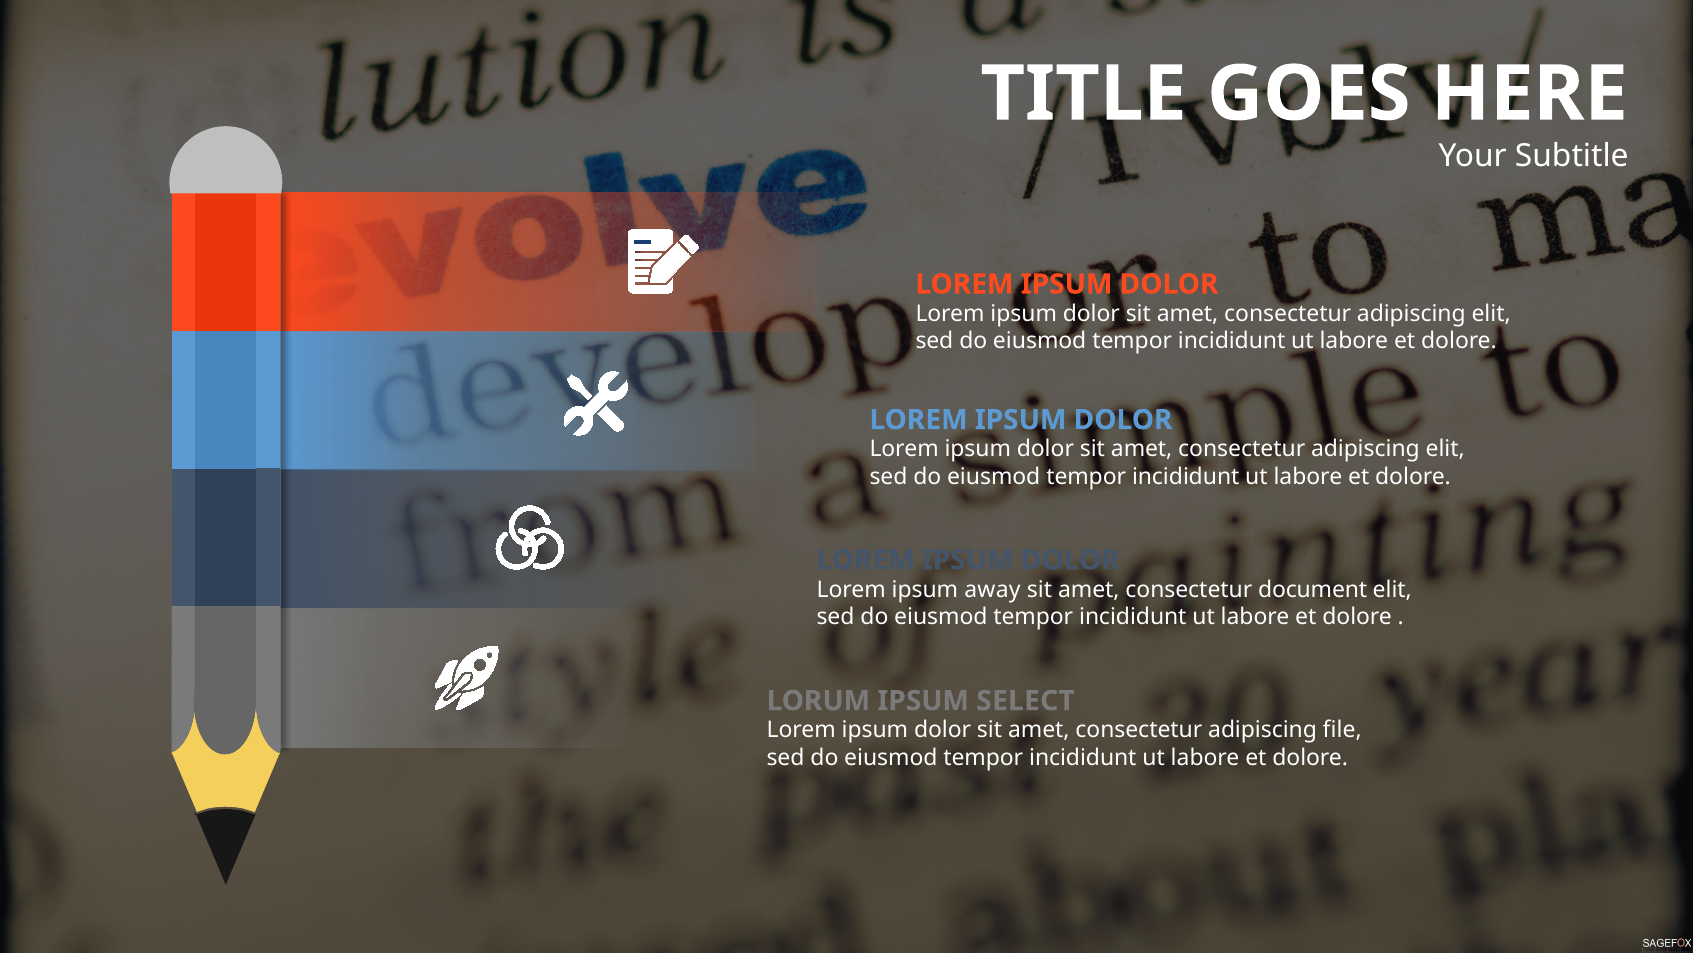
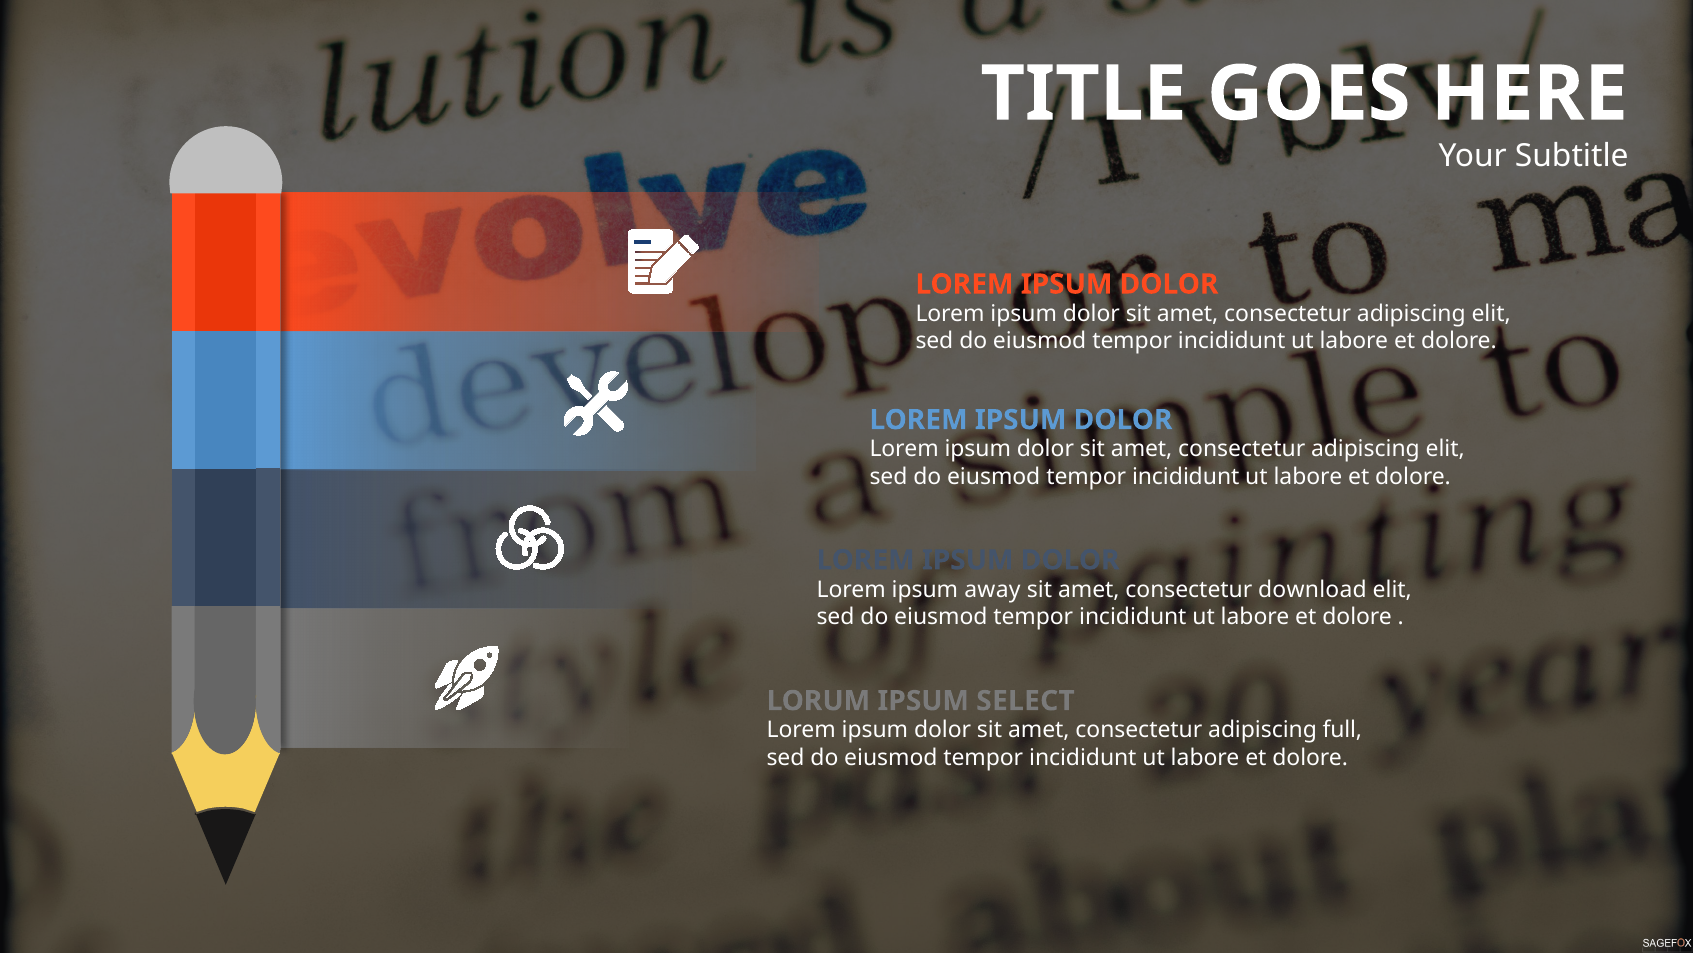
document: document -> download (1312, 589)
file: file -> full (1342, 730)
